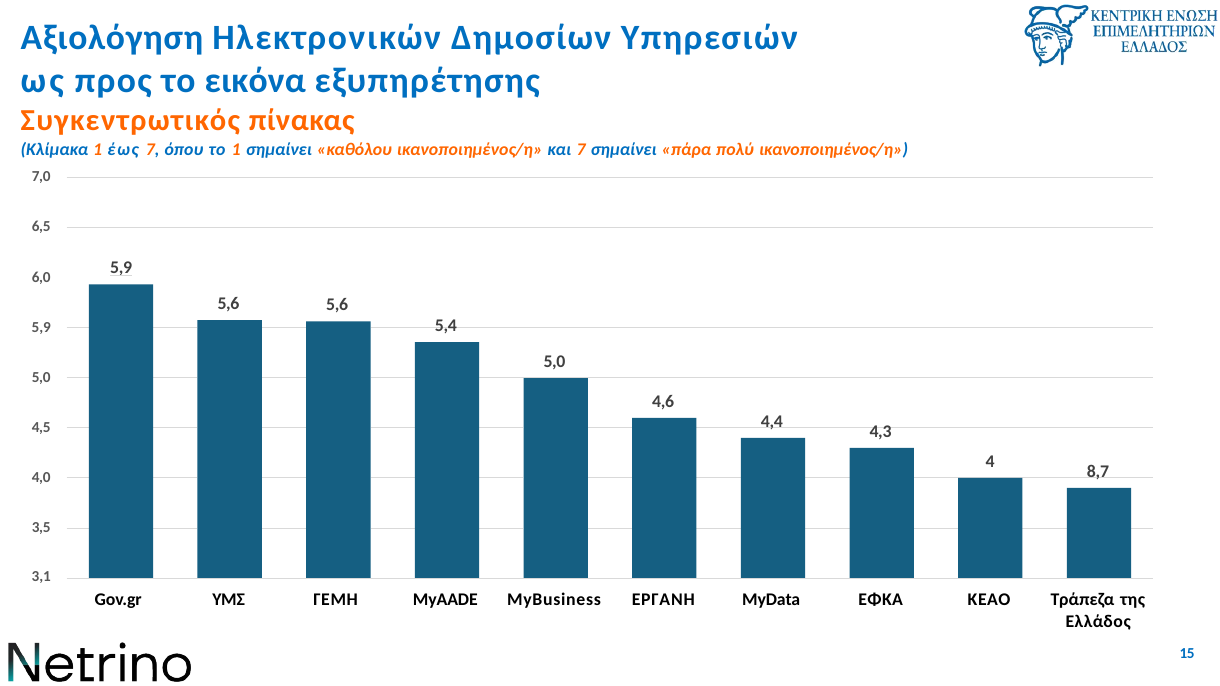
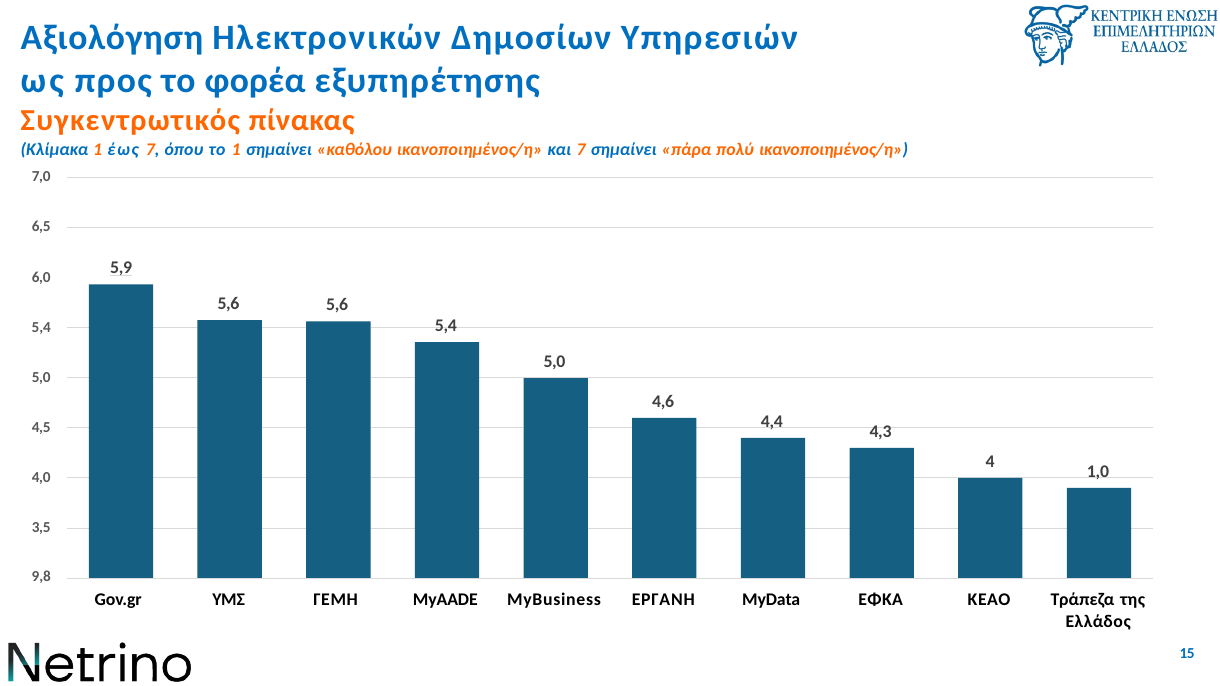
εικόνα: εικόνα -> φορέα (255, 81)
5,9: 5,9 -> 5,4 (41, 327)
8,7: 8,7 -> 1,0 (1098, 472)
3,1: 3,1 -> 9,8 (41, 577)
